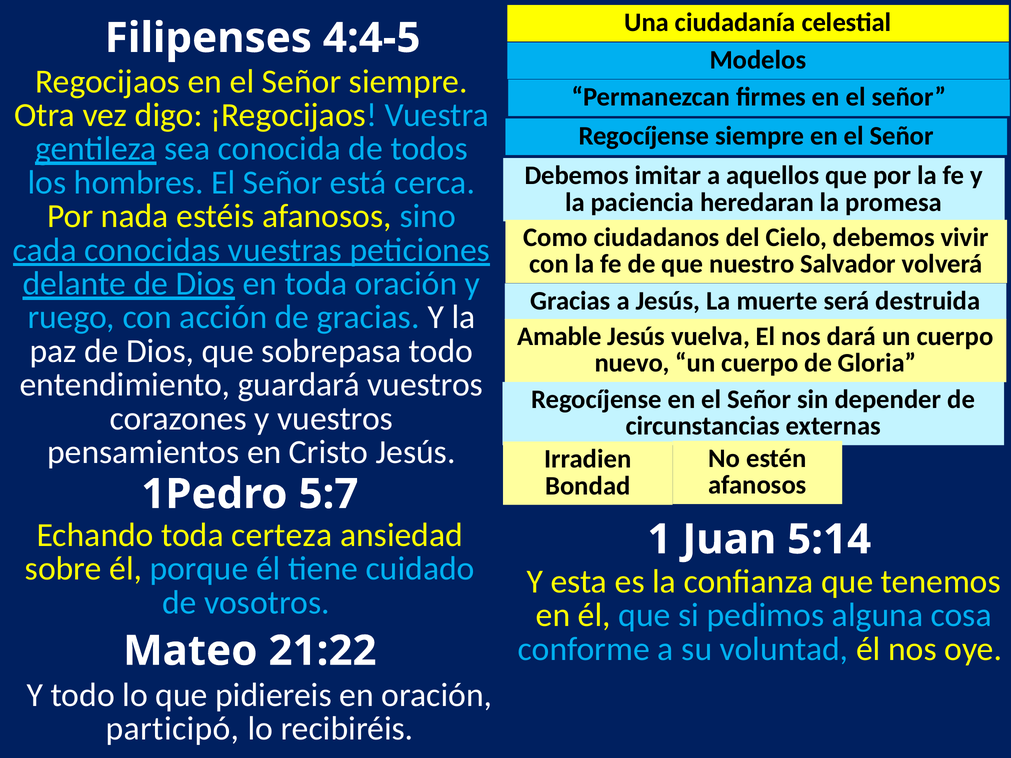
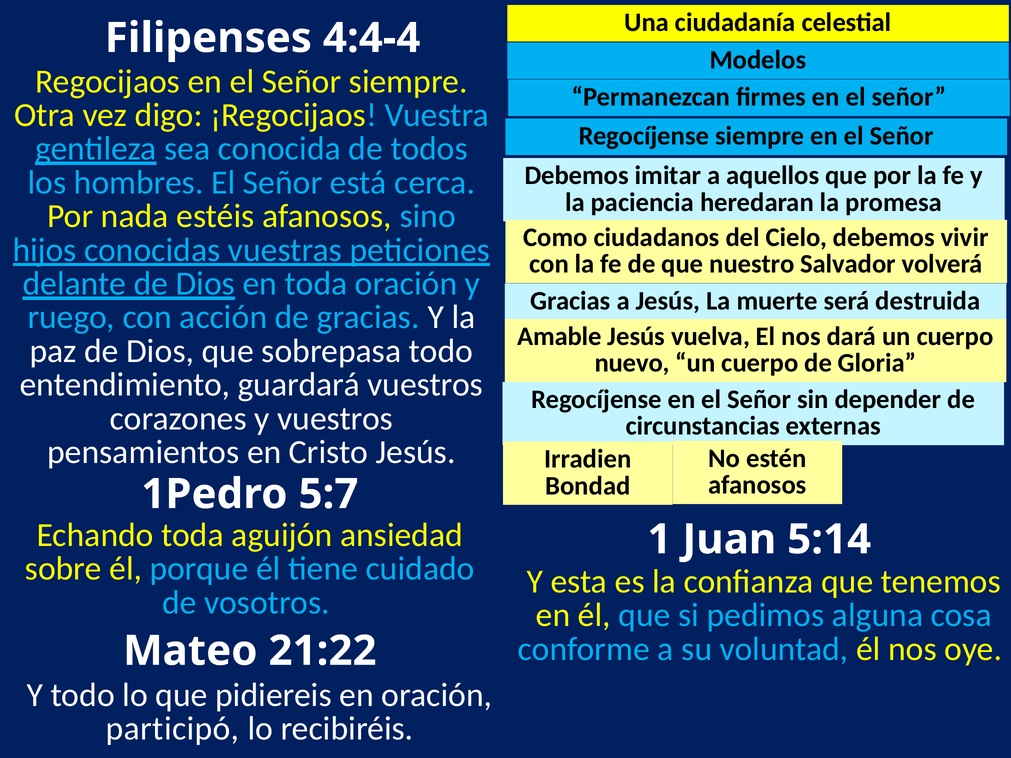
4:4-5: 4:4-5 -> 4:4-4 (372, 38)
cada: cada -> hijos (45, 250)
certeza: certeza -> aguijón (282, 535)
